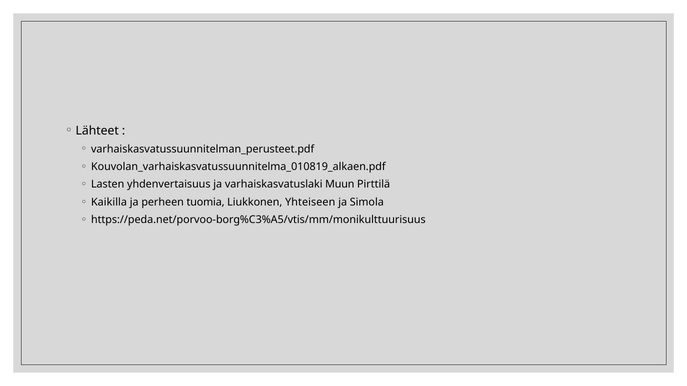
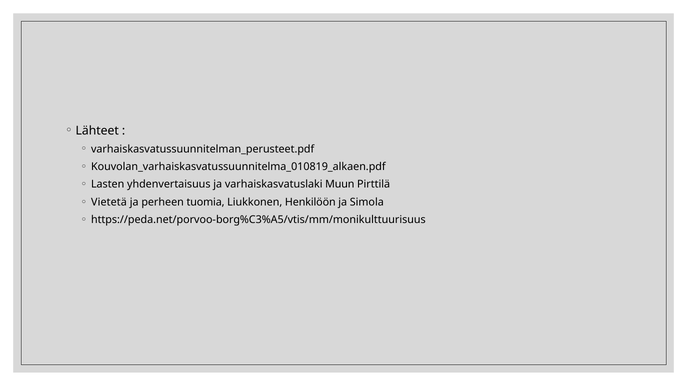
Kaikilla: Kaikilla -> Vietetä (109, 202)
Yhteiseen: Yhteiseen -> Henkilöön (310, 202)
